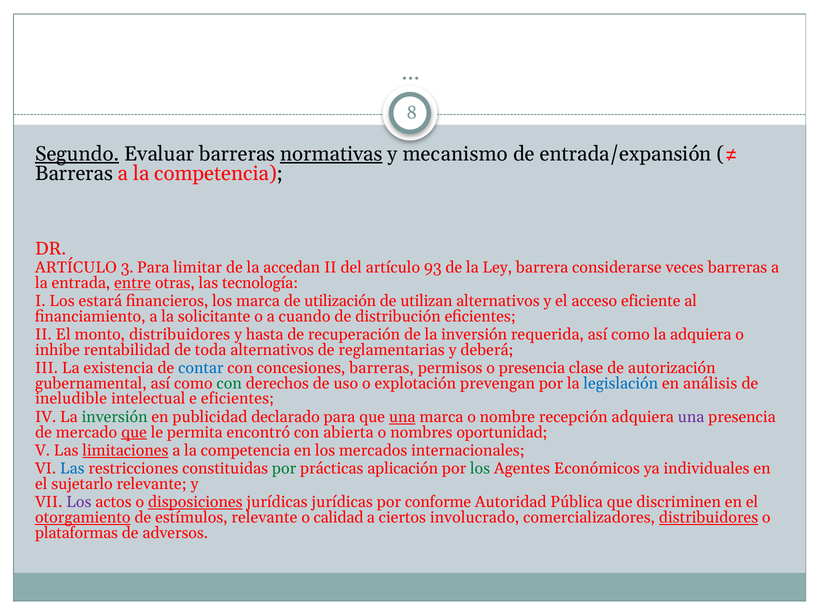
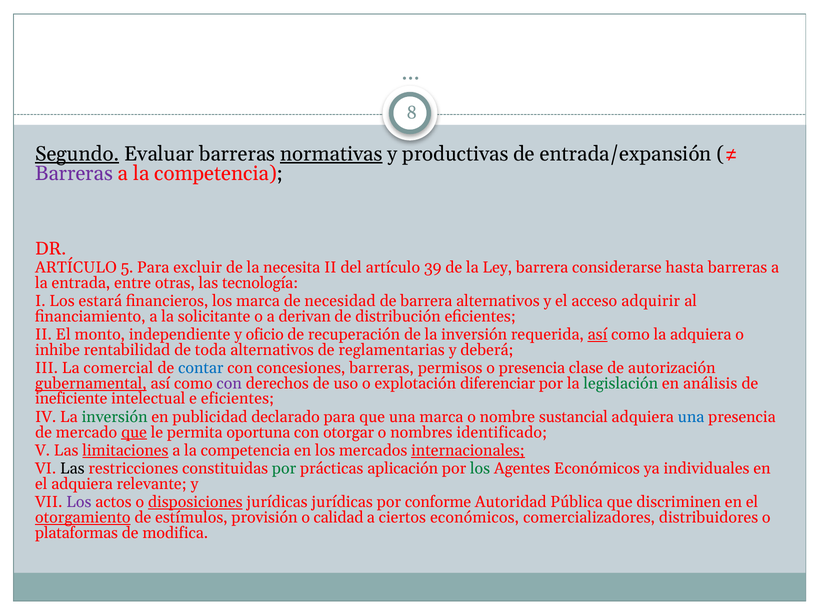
mecanismo: mecanismo -> productivas (455, 154)
Barreras colour: black -> purple (74, 174)
3: 3 -> 5 (127, 268)
limitar: limitar -> excluir (198, 268)
accedan: accedan -> necesita (292, 268)
93: 93 -> 39 (433, 268)
veces: veces -> hasta (685, 268)
entre underline: present -> none (133, 283)
utilización: utilización -> necesidad (340, 301)
de utilizan: utilizan -> barrera (426, 301)
eficiente: eficiente -> adquirir (651, 301)
cuando: cuando -> derivan (305, 316)
monto distribuidores: distribuidores -> independiente (180, 335)
hasta: hasta -> oficio (265, 335)
así underline: none -> present (597, 335)
existencia: existencia -> comercial (118, 368)
gubernamental underline: none -> present (91, 383)
con colour: green -> purple (229, 383)
prevengan: prevengan -> diferenciar (498, 383)
legislación colour: blue -> green (621, 383)
ineludible: ineludible -> ineficiente (71, 399)
una underline: present -> none (402, 417)
recepción: recepción -> sustancial (573, 417)
una colour: purple -> blue (691, 417)
encontró: encontró -> oportuna (258, 432)
abierta: abierta -> otorgar (349, 432)
oportunidad: oportunidad -> identificado (502, 432)
internacionales underline: none -> present (468, 450)
Las colour: blue -> black (72, 469)
el sujetarlo: sujetarlo -> adquiera (82, 484)
estímulos relevante: relevante -> provisión (265, 517)
ciertos involucrado: involucrado -> económicos (475, 517)
distribuidores underline: present -> none (709, 517)
adversos: adversos -> modifica (175, 533)
